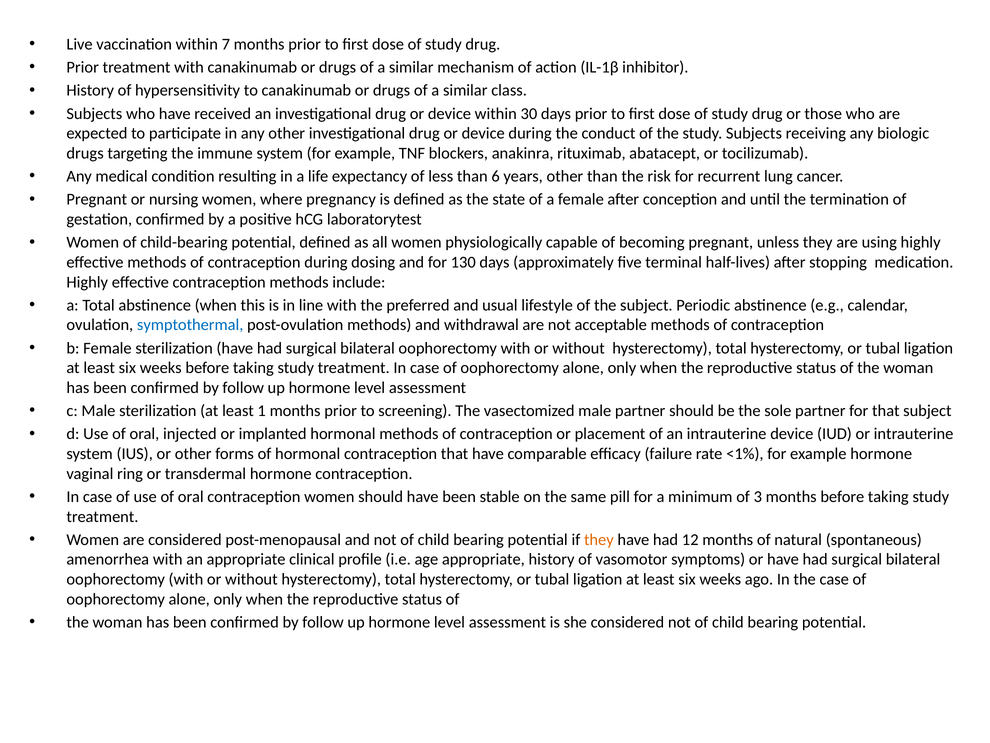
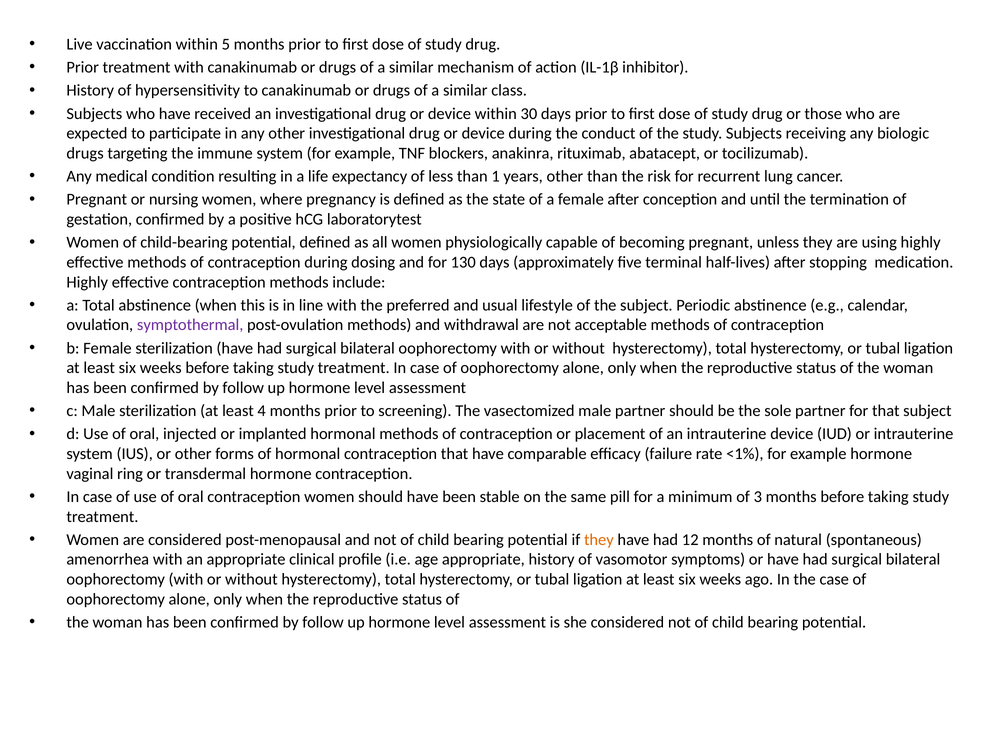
7: 7 -> 5 (226, 44)
6: 6 -> 1 (496, 176)
symptothermal colour: blue -> purple (190, 325)
1: 1 -> 4 (262, 411)
